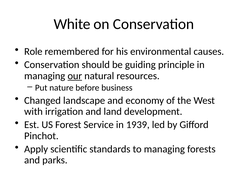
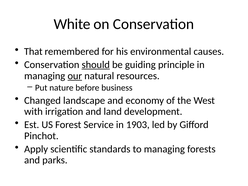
Role: Role -> That (33, 52)
should underline: none -> present (96, 65)
1939: 1939 -> 1903 (138, 125)
